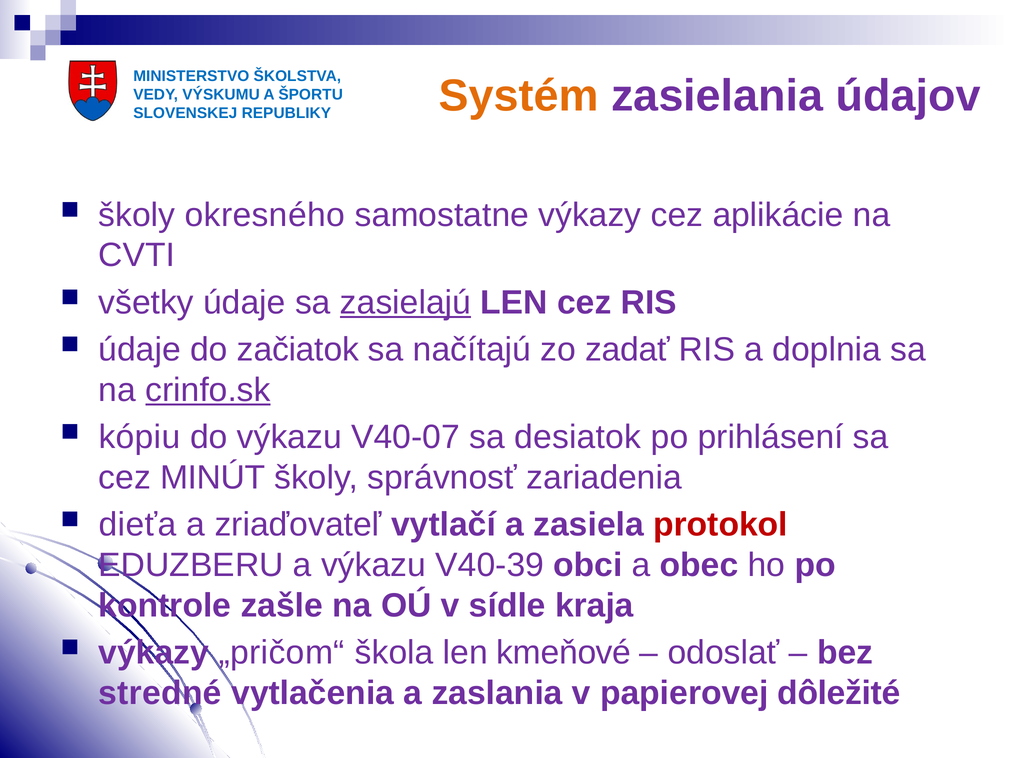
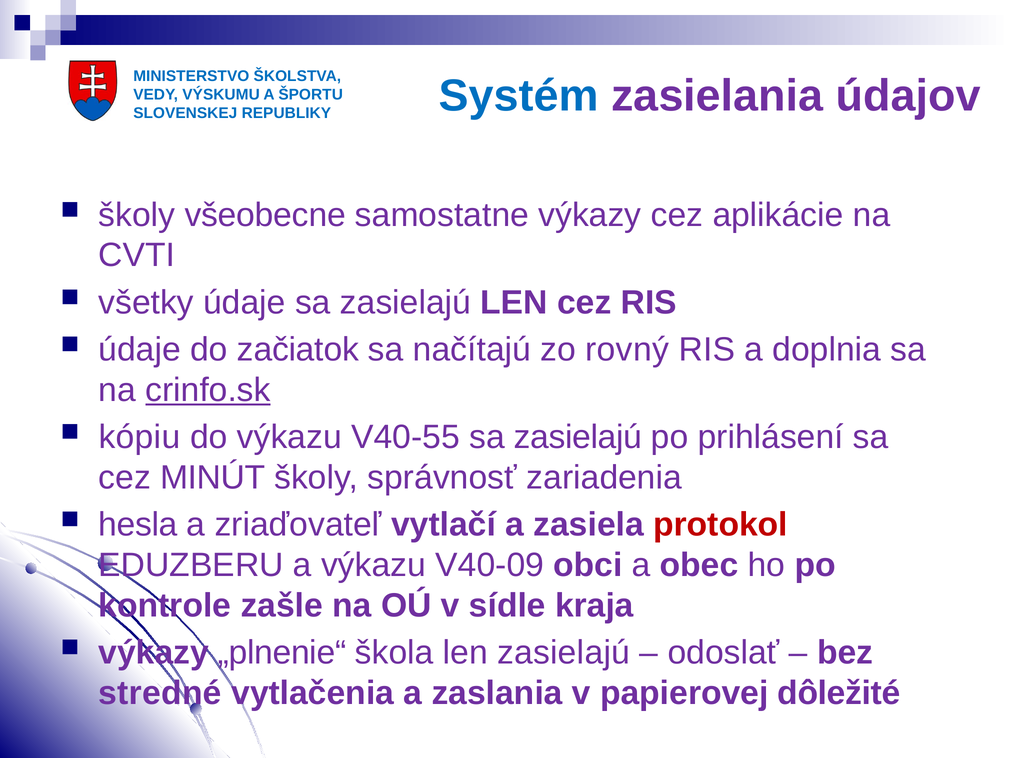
Systém colour: orange -> blue (519, 96)
okresného: okresného -> všeobecne (265, 215)
zasielajú underline: present -> none (406, 303)
zadať: zadať -> rovný (627, 350)
V40-07: V40-07 -> V40-55 (405, 437)
desiatok: desiatok -> zasielajú (578, 437)
dieťa: dieťa -> hesla (138, 525)
V40-39: V40-39 -> V40-09 (490, 565)
„pričom“: „pričom“ -> „plnenie“ (282, 653)
len kmeňové: kmeňové -> zasielajú (564, 653)
